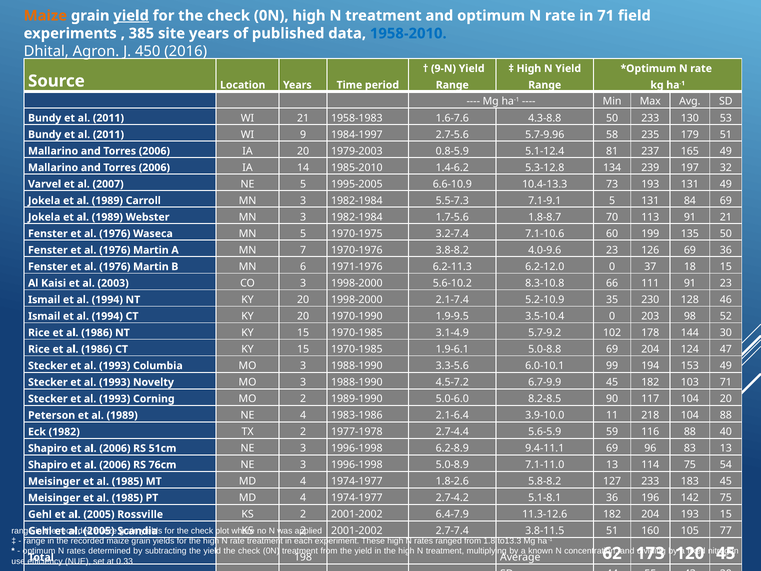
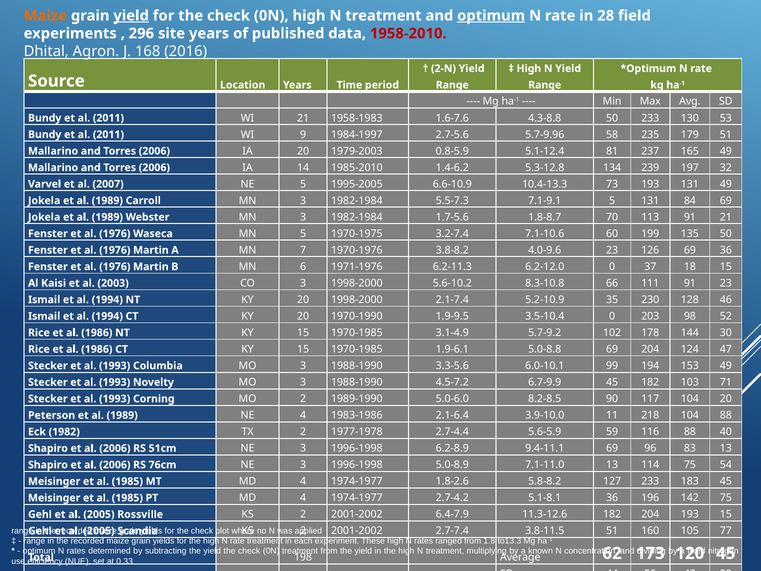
optimum underline: none -> present (491, 16)
in 71: 71 -> 28 (606, 16)
385: 385 -> 296 (141, 33)
1958-2010 colour: blue -> red (408, 33)
450: 450 -> 168 (148, 51)
9-N: 9-N -> 2-N (443, 68)
